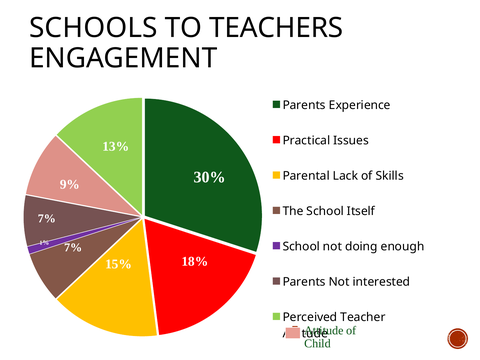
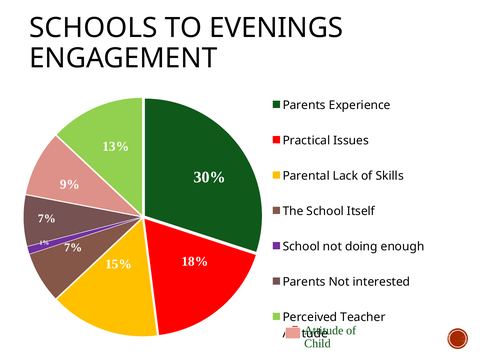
TEACHERS: TEACHERS -> EVENINGS (276, 28)
